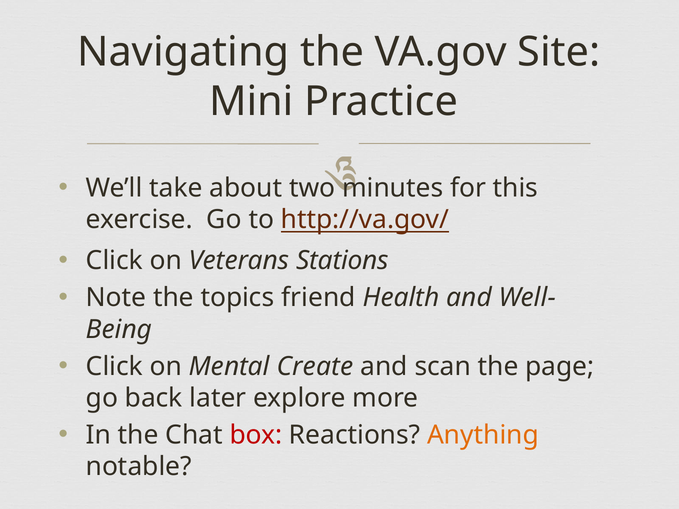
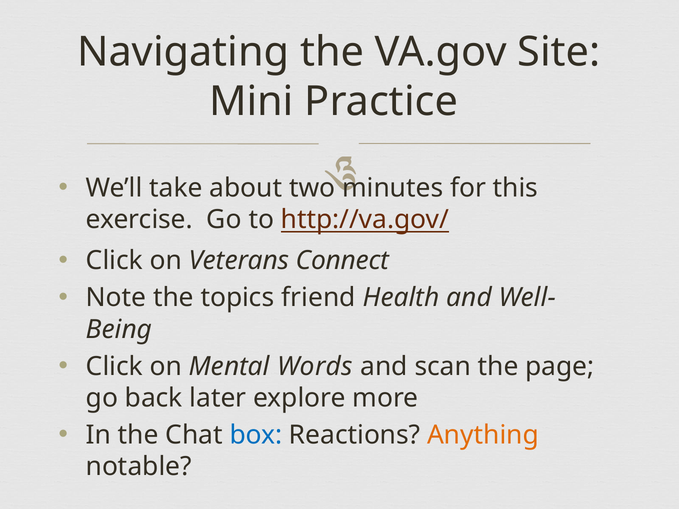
Stations: Stations -> Connect (343, 261)
Create: Create -> Words (315, 367)
box colour: red -> blue (256, 435)
